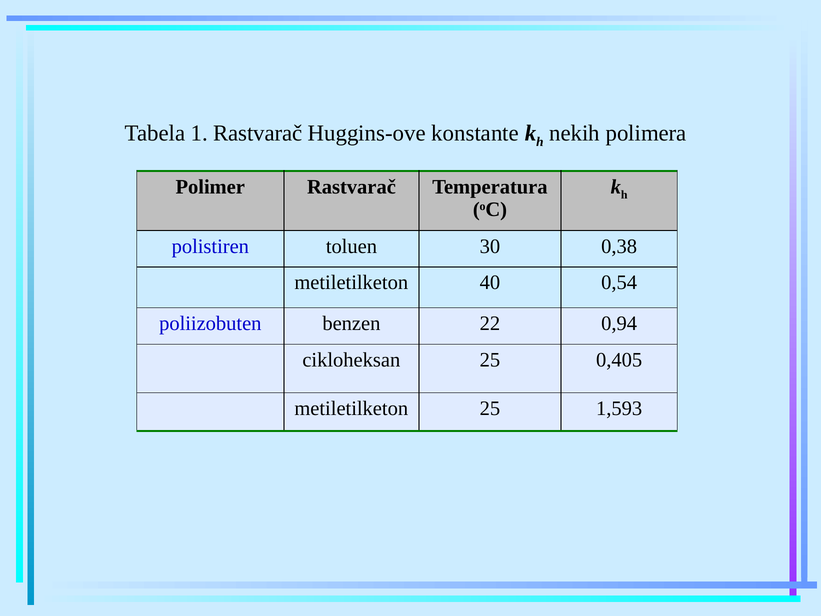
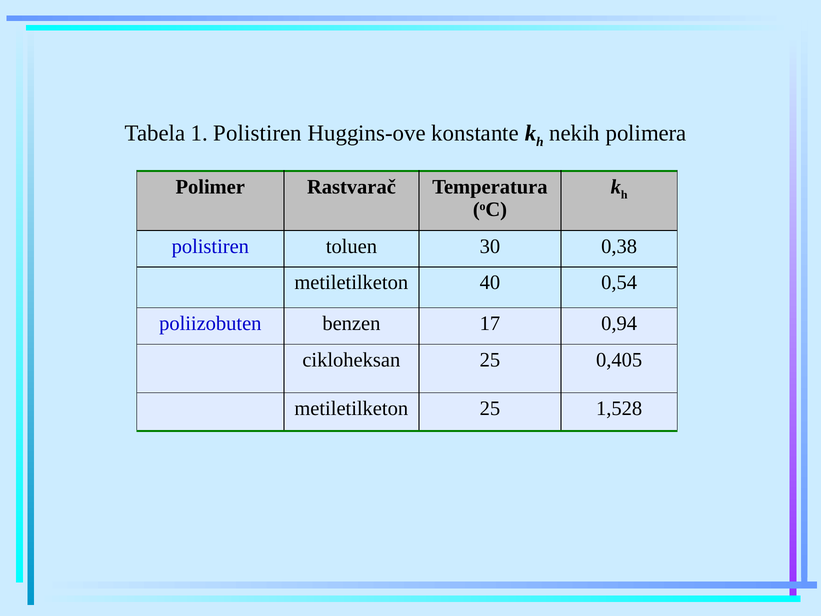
1 Rastvarač: Rastvarač -> Polistiren (258, 133)
22: 22 -> 17 (490, 323)
1,593: 1,593 -> 1,528 (619, 408)
